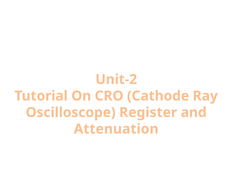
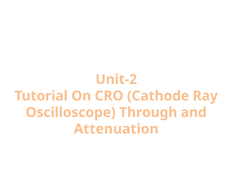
Register: Register -> Through (148, 112)
